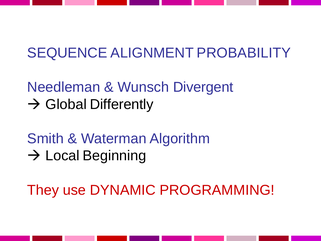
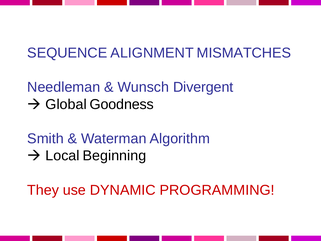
PROBABILITY: PROBABILITY -> MISMATCHES (244, 53)
Differently: Differently -> Goodness (122, 104)
